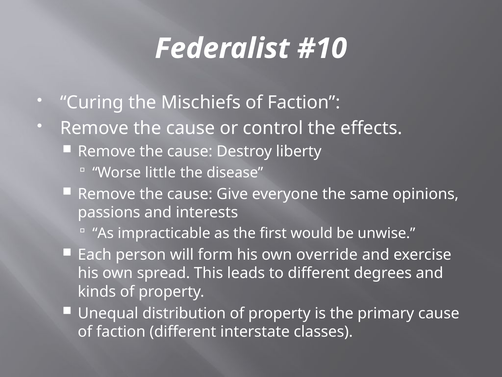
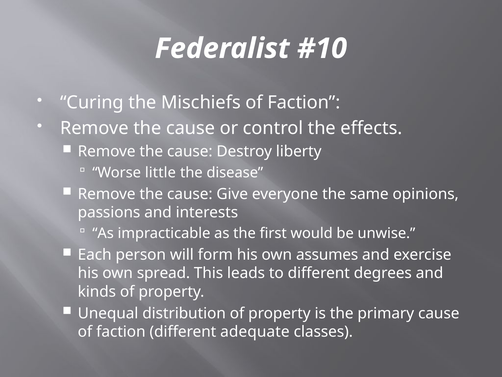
override: override -> assumes (327, 254)
interstate: interstate -> adequate (255, 331)
